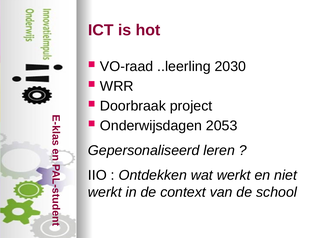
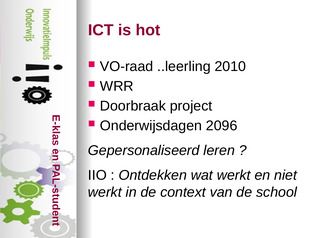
2030: 2030 -> 2010 (230, 67)
2053: 2053 -> 2096 (222, 126)
